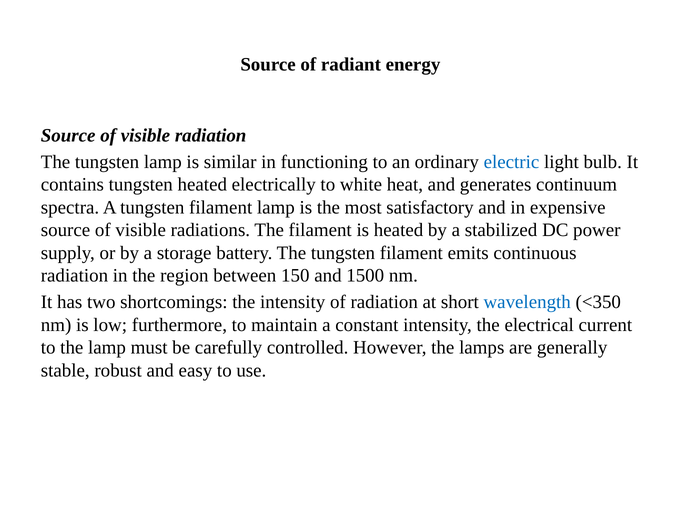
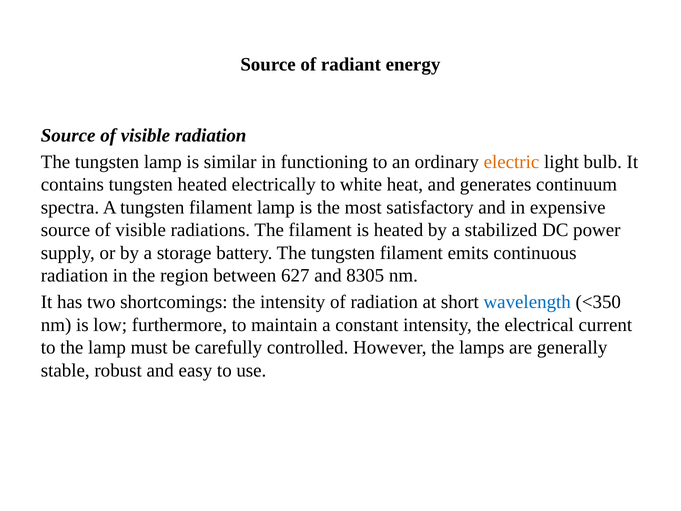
electric colour: blue -> orange (511, 162)
150: 150 -> 627 (295, 275)
1500: 1500 -> 8305 (365, 275)
